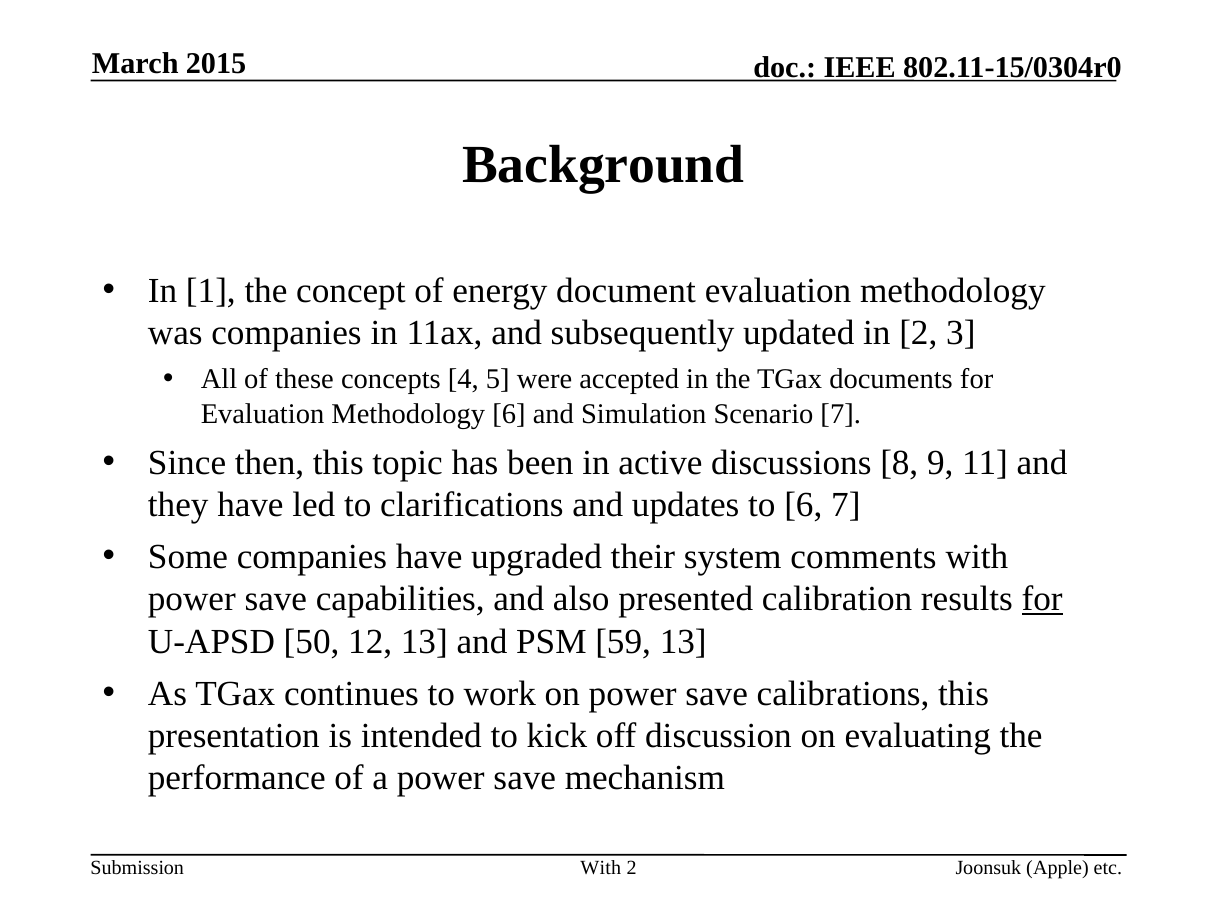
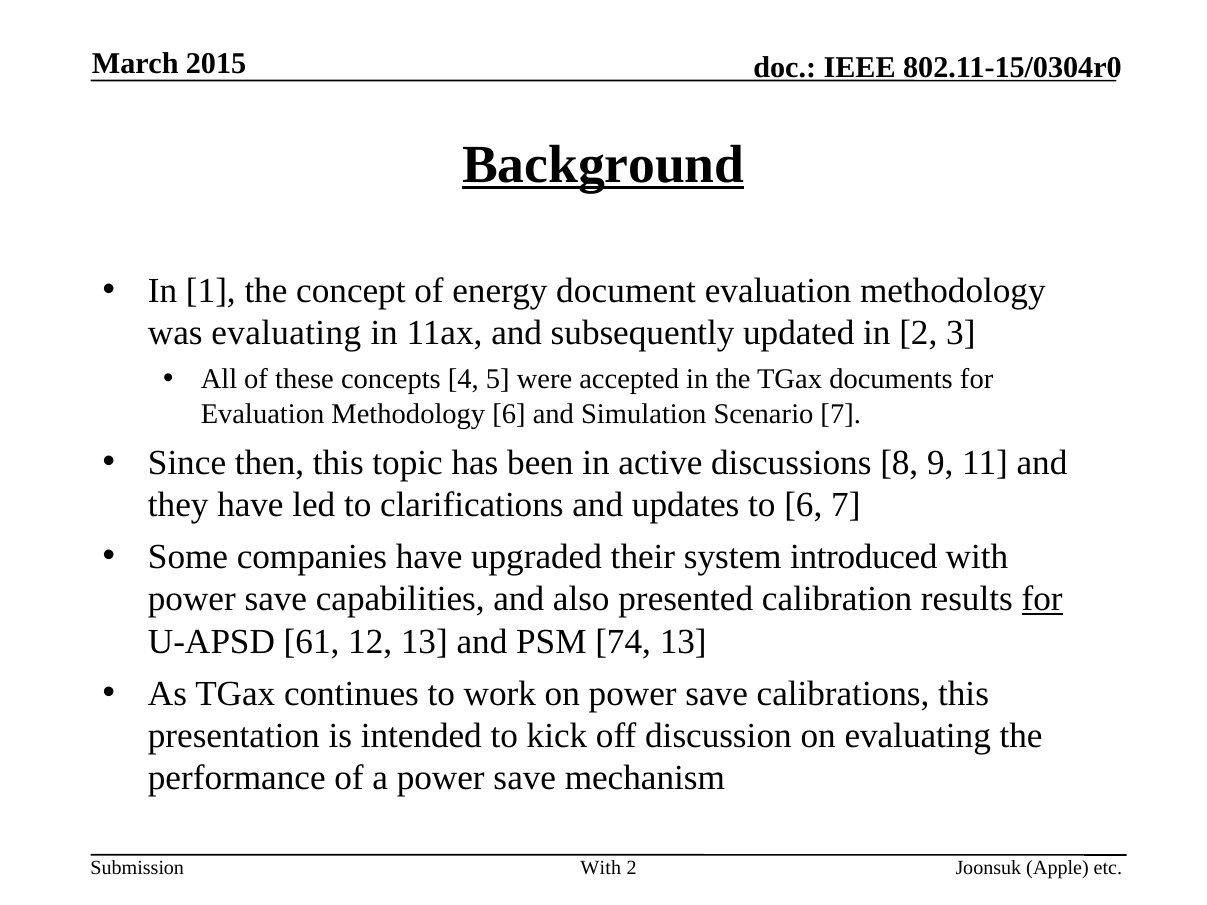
Background underline: none -> present (603, 165)
was companies: companies -> evaluating (286, 333)
comments: comments -> introduced (864, 557)
50: 50 -> 61 (312, 642)
59: 59 -> 74 (623, 642)
